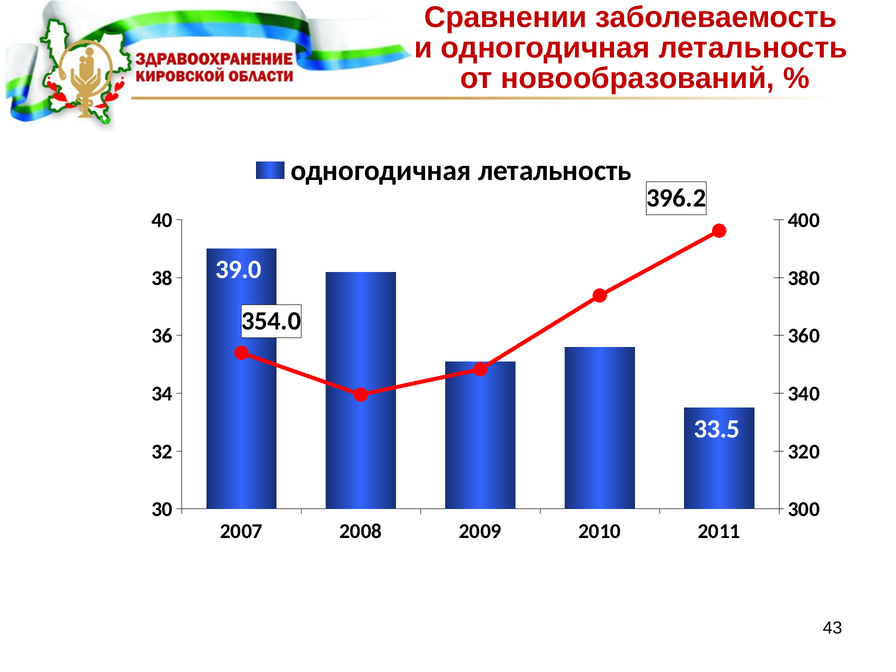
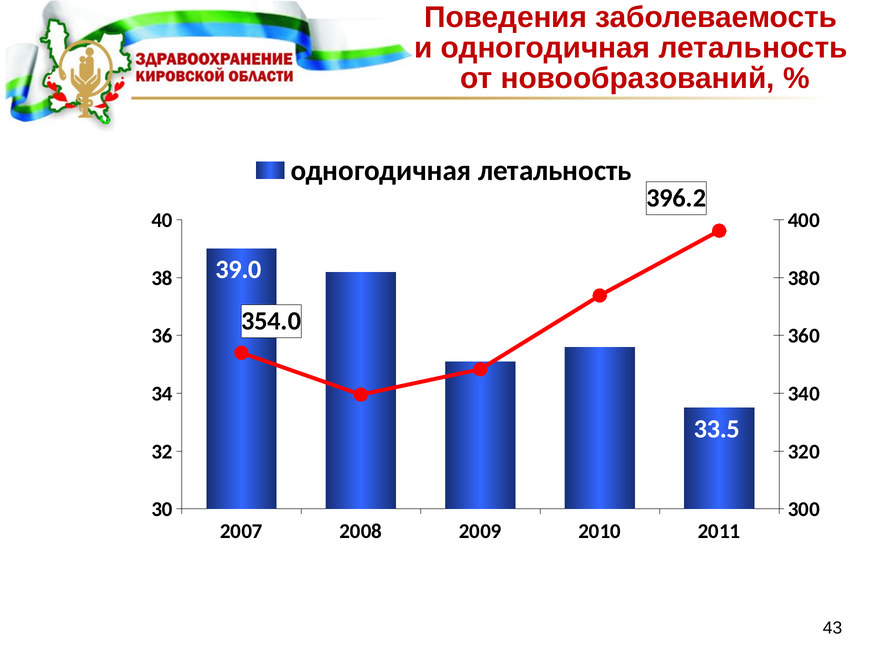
Сравнении: Сравнении -> Поведения (506, 17)
